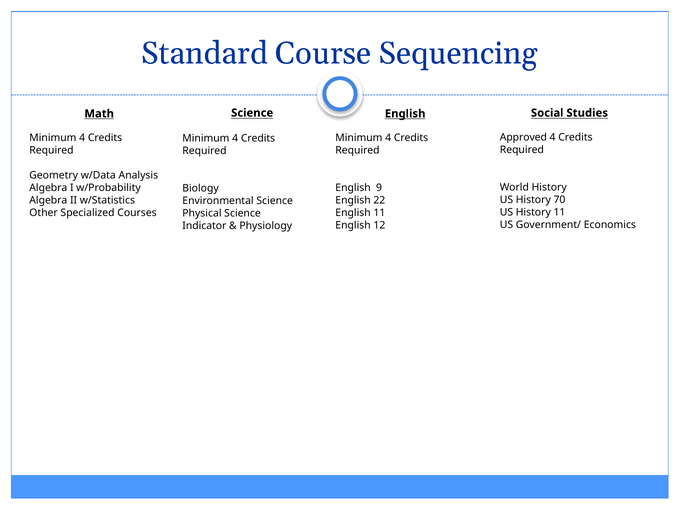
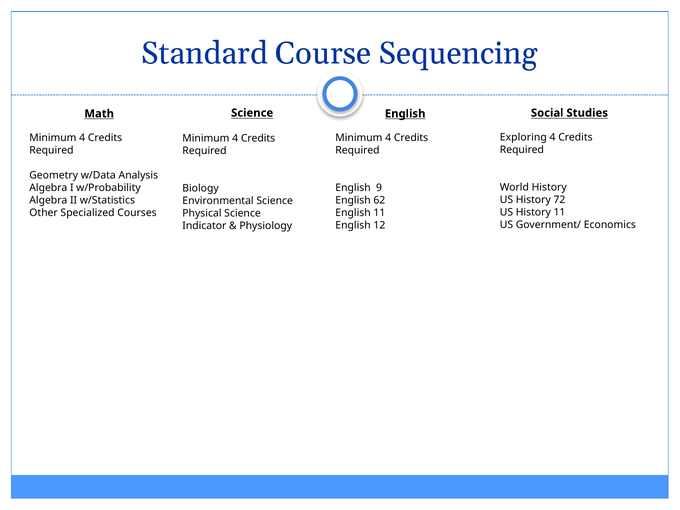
Approved: Approved -> Exploring (523, 137)
70: 70 -> 72 (559, 200)
22: 22 -> 62 (379, 200)
